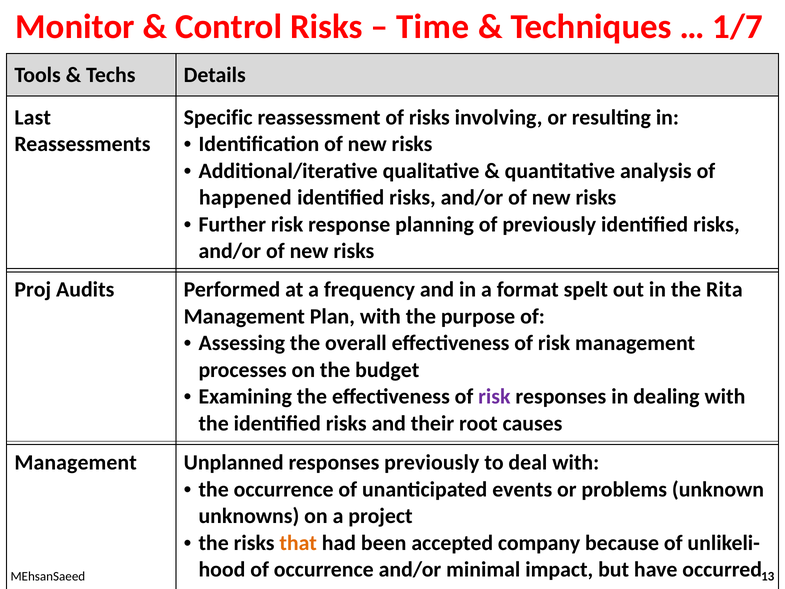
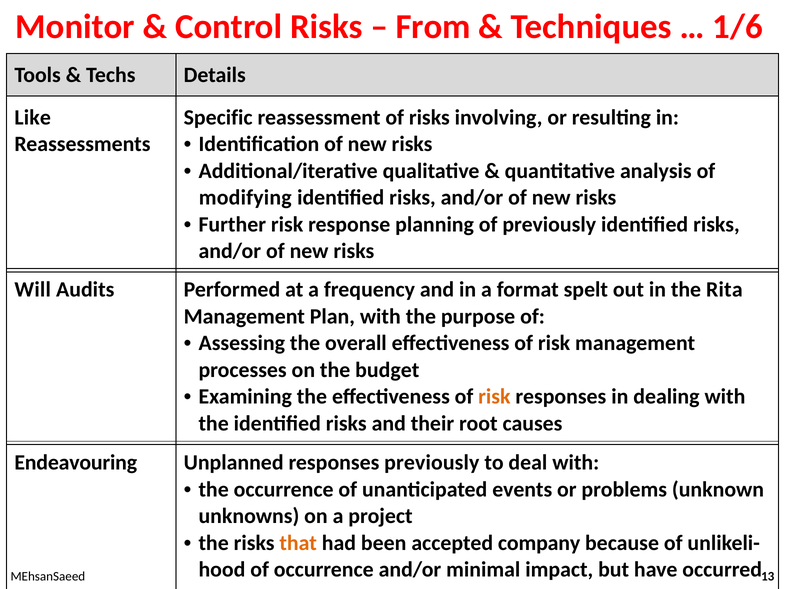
Time: Time -> From (433, 27)
1/7: 1/7 -> 1/6 (738, 27)
Last: Last -> Like (33, 117)
happened: happened -> modifying (245, 198)
Proj: Proj -> Will (33, 290)
risk colour: purple -> orange (494, 396)
Management: Management -> Endeavouring (76, 463)
